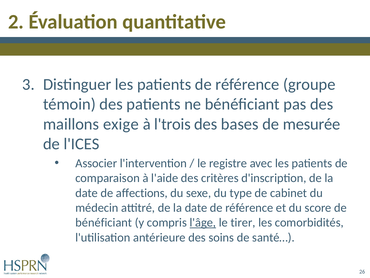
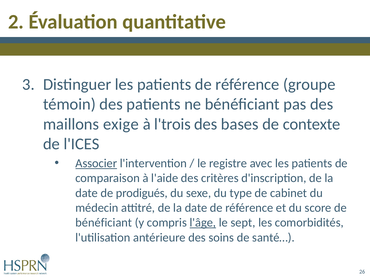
mesurée: mesurée -> contexte (312, 124)
Associer underline: none -> present (96, 163)
affections: affections -> prodigués (142, 193)
tirer: tirer -> sept (243, 222)
